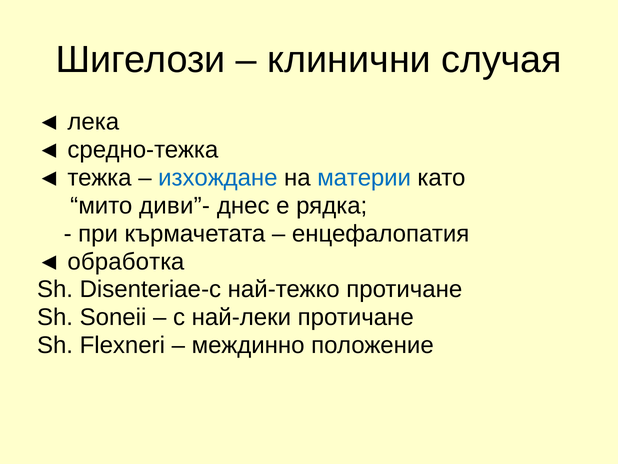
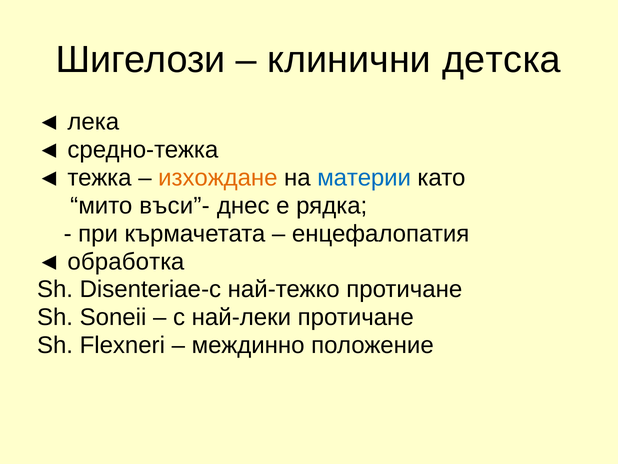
случая: случая -> детска (501, 60)
изхождане colour: blue -> orange (218, 178)
диви”-: диви”- -> въси”- (174, 205)
